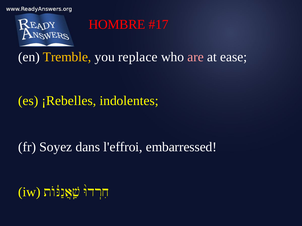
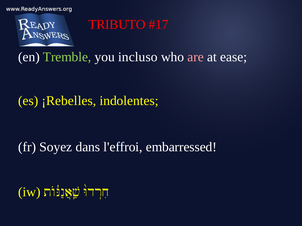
HOMBRE: HOMBRE -> TRIBUTO (117, 25)
Tremble colour: yellow -> light green (67, 57)
replace: replace -> incluso (138, 57)
